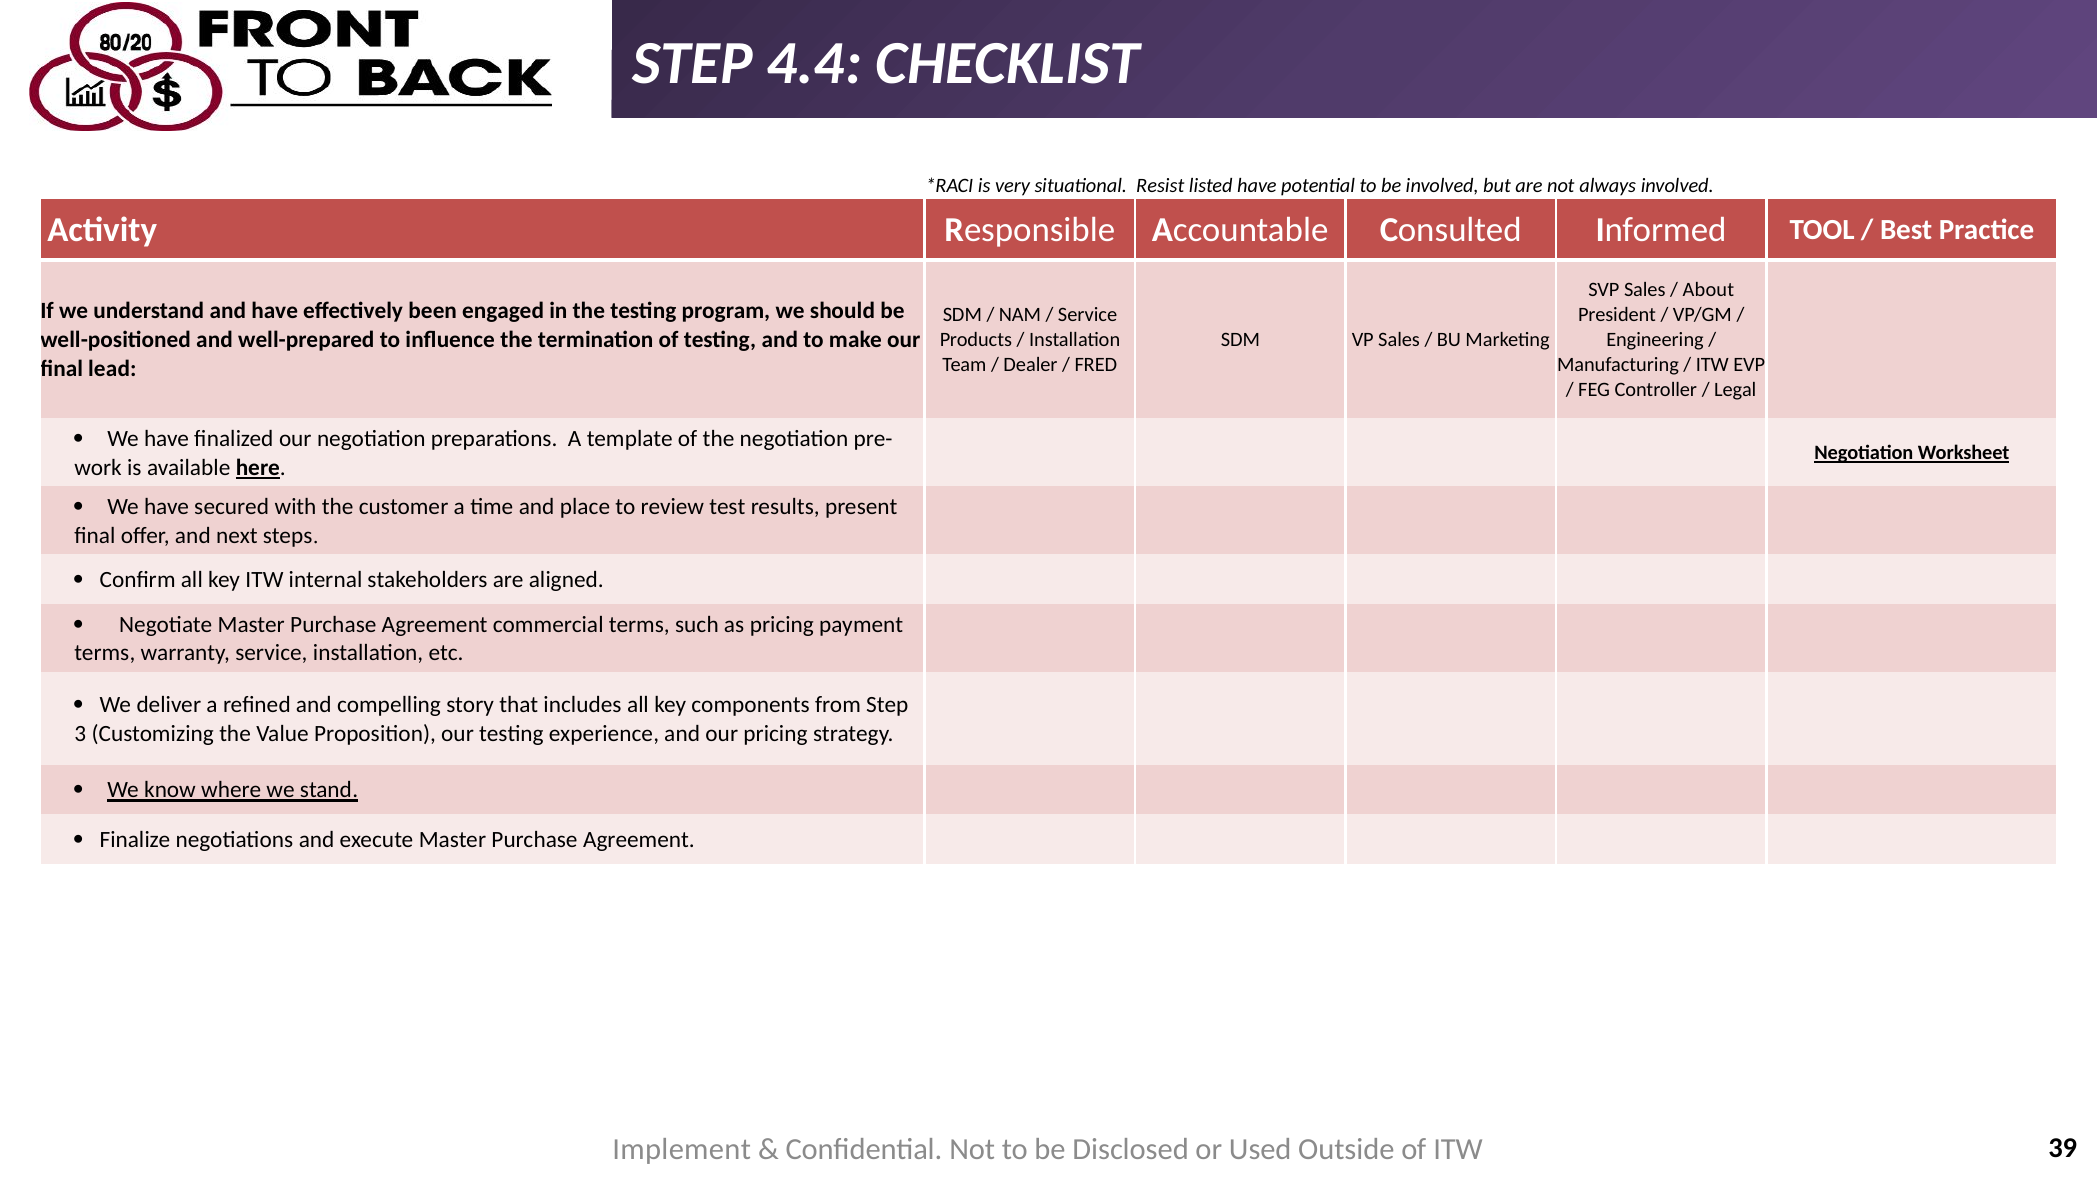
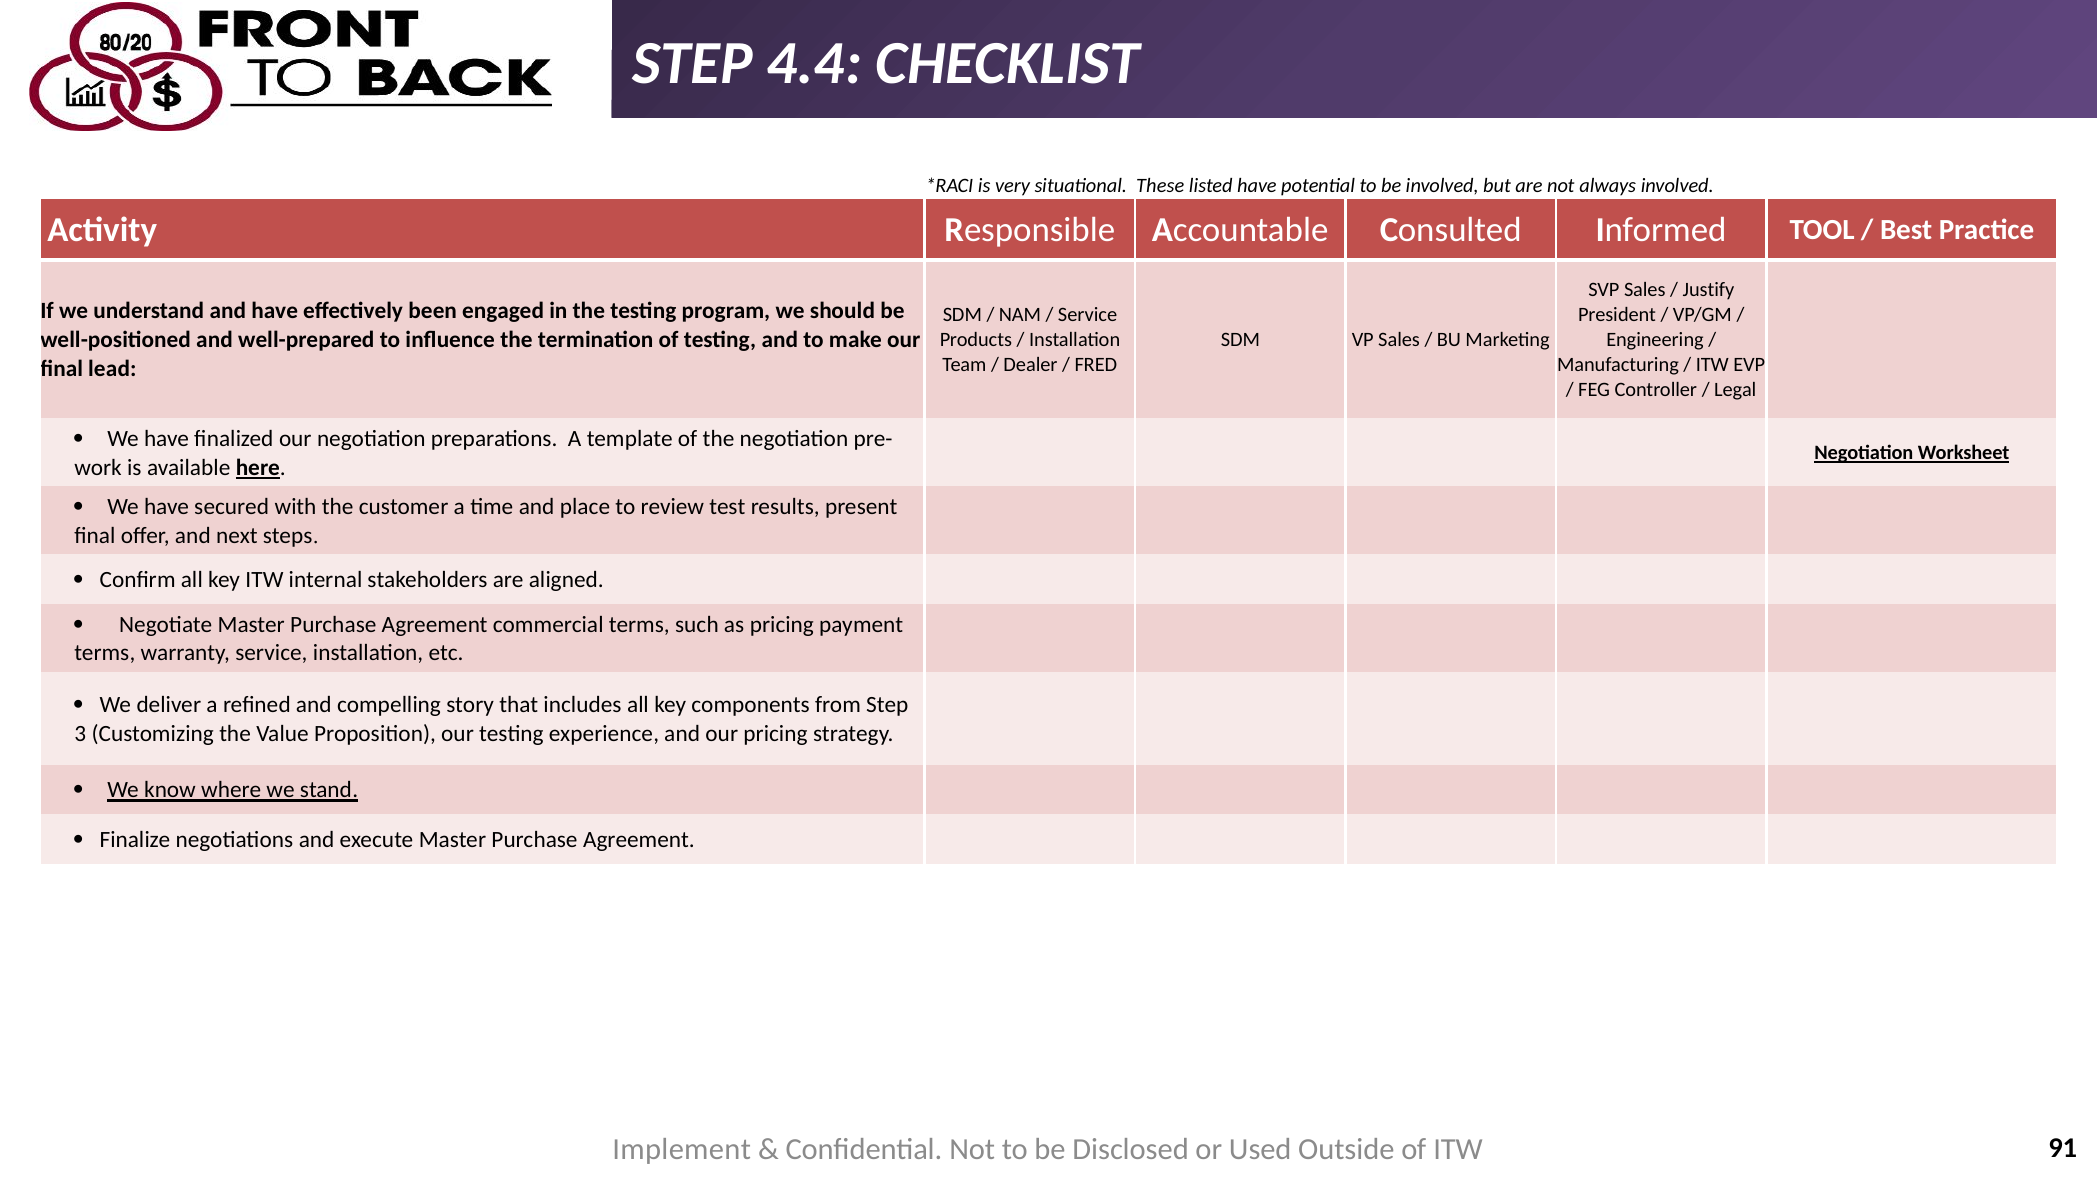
Resist: Resist -> These (1160, 186)
About: About -> Justify (1709, 290)
39: 39 -> 91 (2063, 1148)
